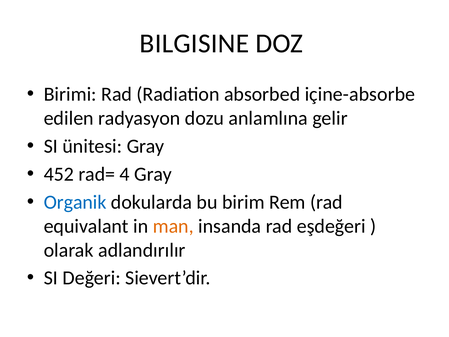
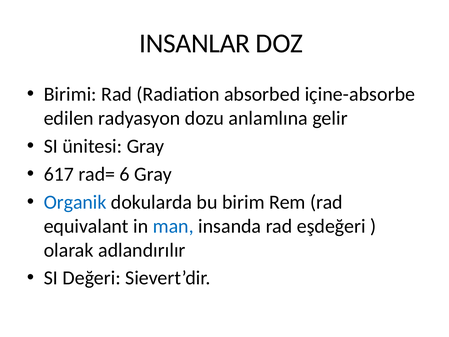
BILGISINE: BILGISINE -> INSANLAR (195, 43)
452: 452 -> 617 (59, 174)
4: 4 -> 6 (125, 174)
man colour: orange -> blue (173, 226)
